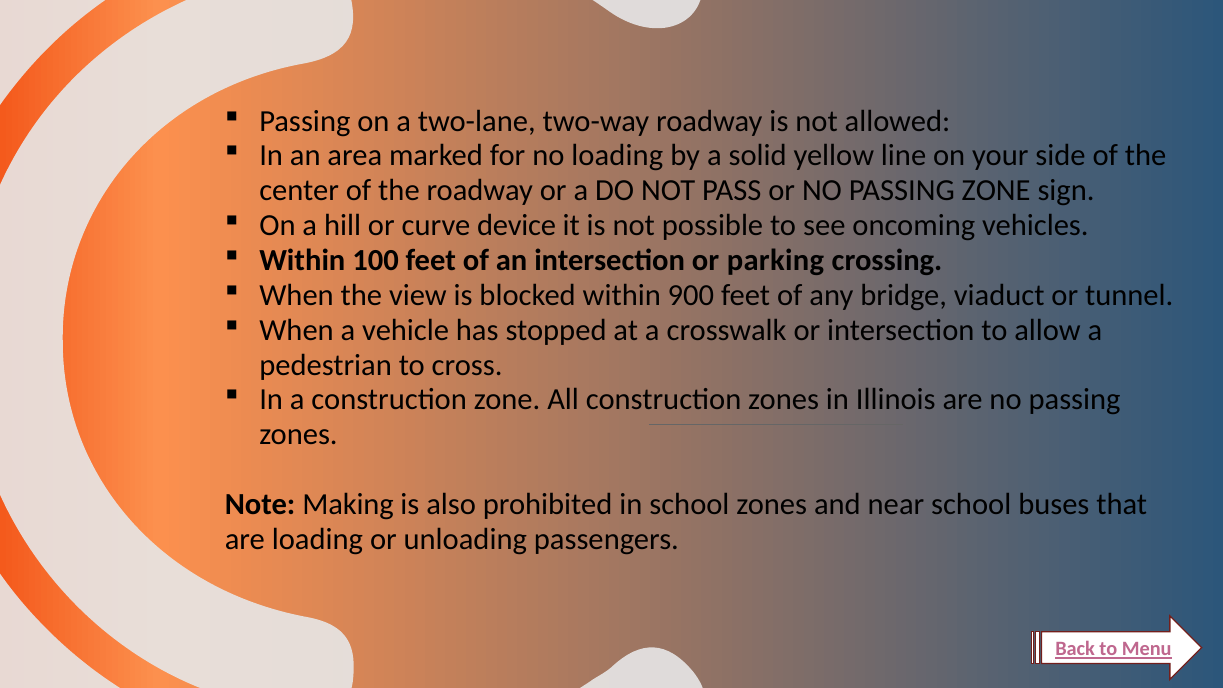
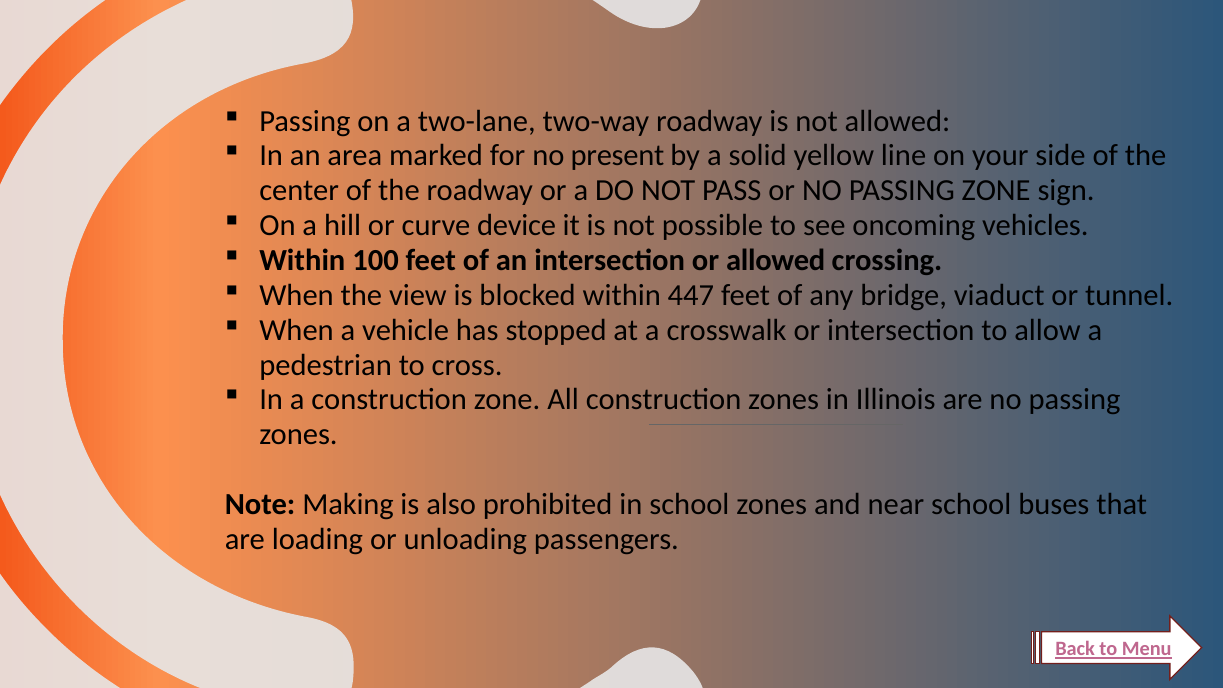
no loading: loading -> present (617, 156)
or parking: parking -> allowed (776, 260)
900: 900 -> 447 (691, 295)
